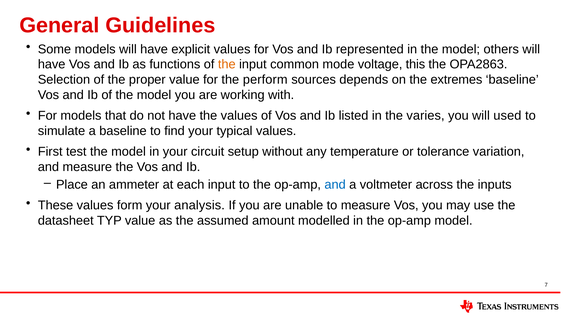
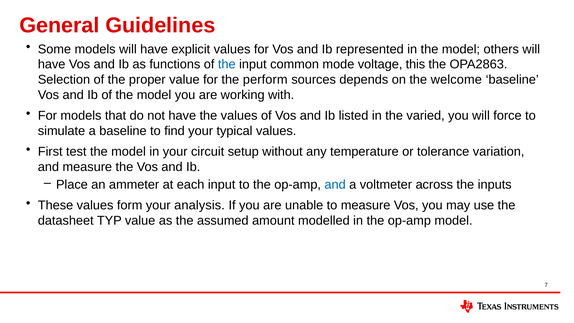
the colour: orange -> blue (227, 64)
extremes: extremes -> welcome (456, 80)
varies: varies -> varied (426, 116)
used: used -> force (507, 116)
